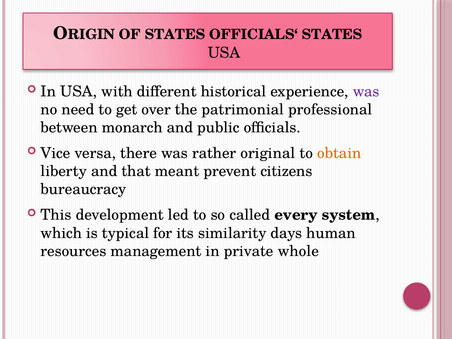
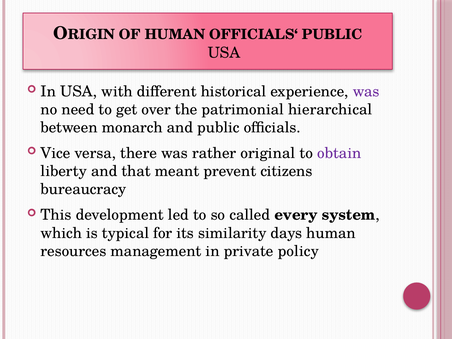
OF STATES: STATES -> HUMAN (175, 34)
OFFICIALS‘ STATES: STATES -> PUBLIC (332, 34)
professional: professional -> hierarchical (330, 110)
obtain colour: orange -> purple (339, 153)
whole: whole -> policy (298, 251)
